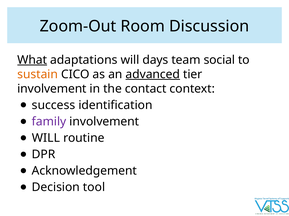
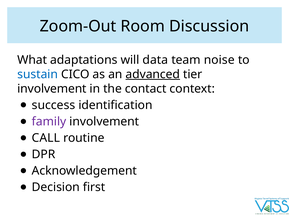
What underline: present -> none (32, 60)
days: days -> data (155, 60)
social: social -> noise (219, 60)
sustain colour: orange -> blue (38, 75)
WILL: WILL -> CALL (46, 138)
tool: tool -> first (94, 188)
